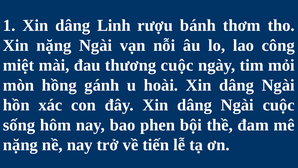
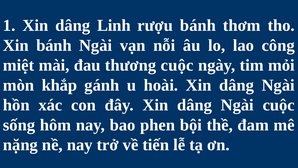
Xin nặng: nặng -> bánh (54, 45)
hồng: hồng -> khắp (59, 85)
